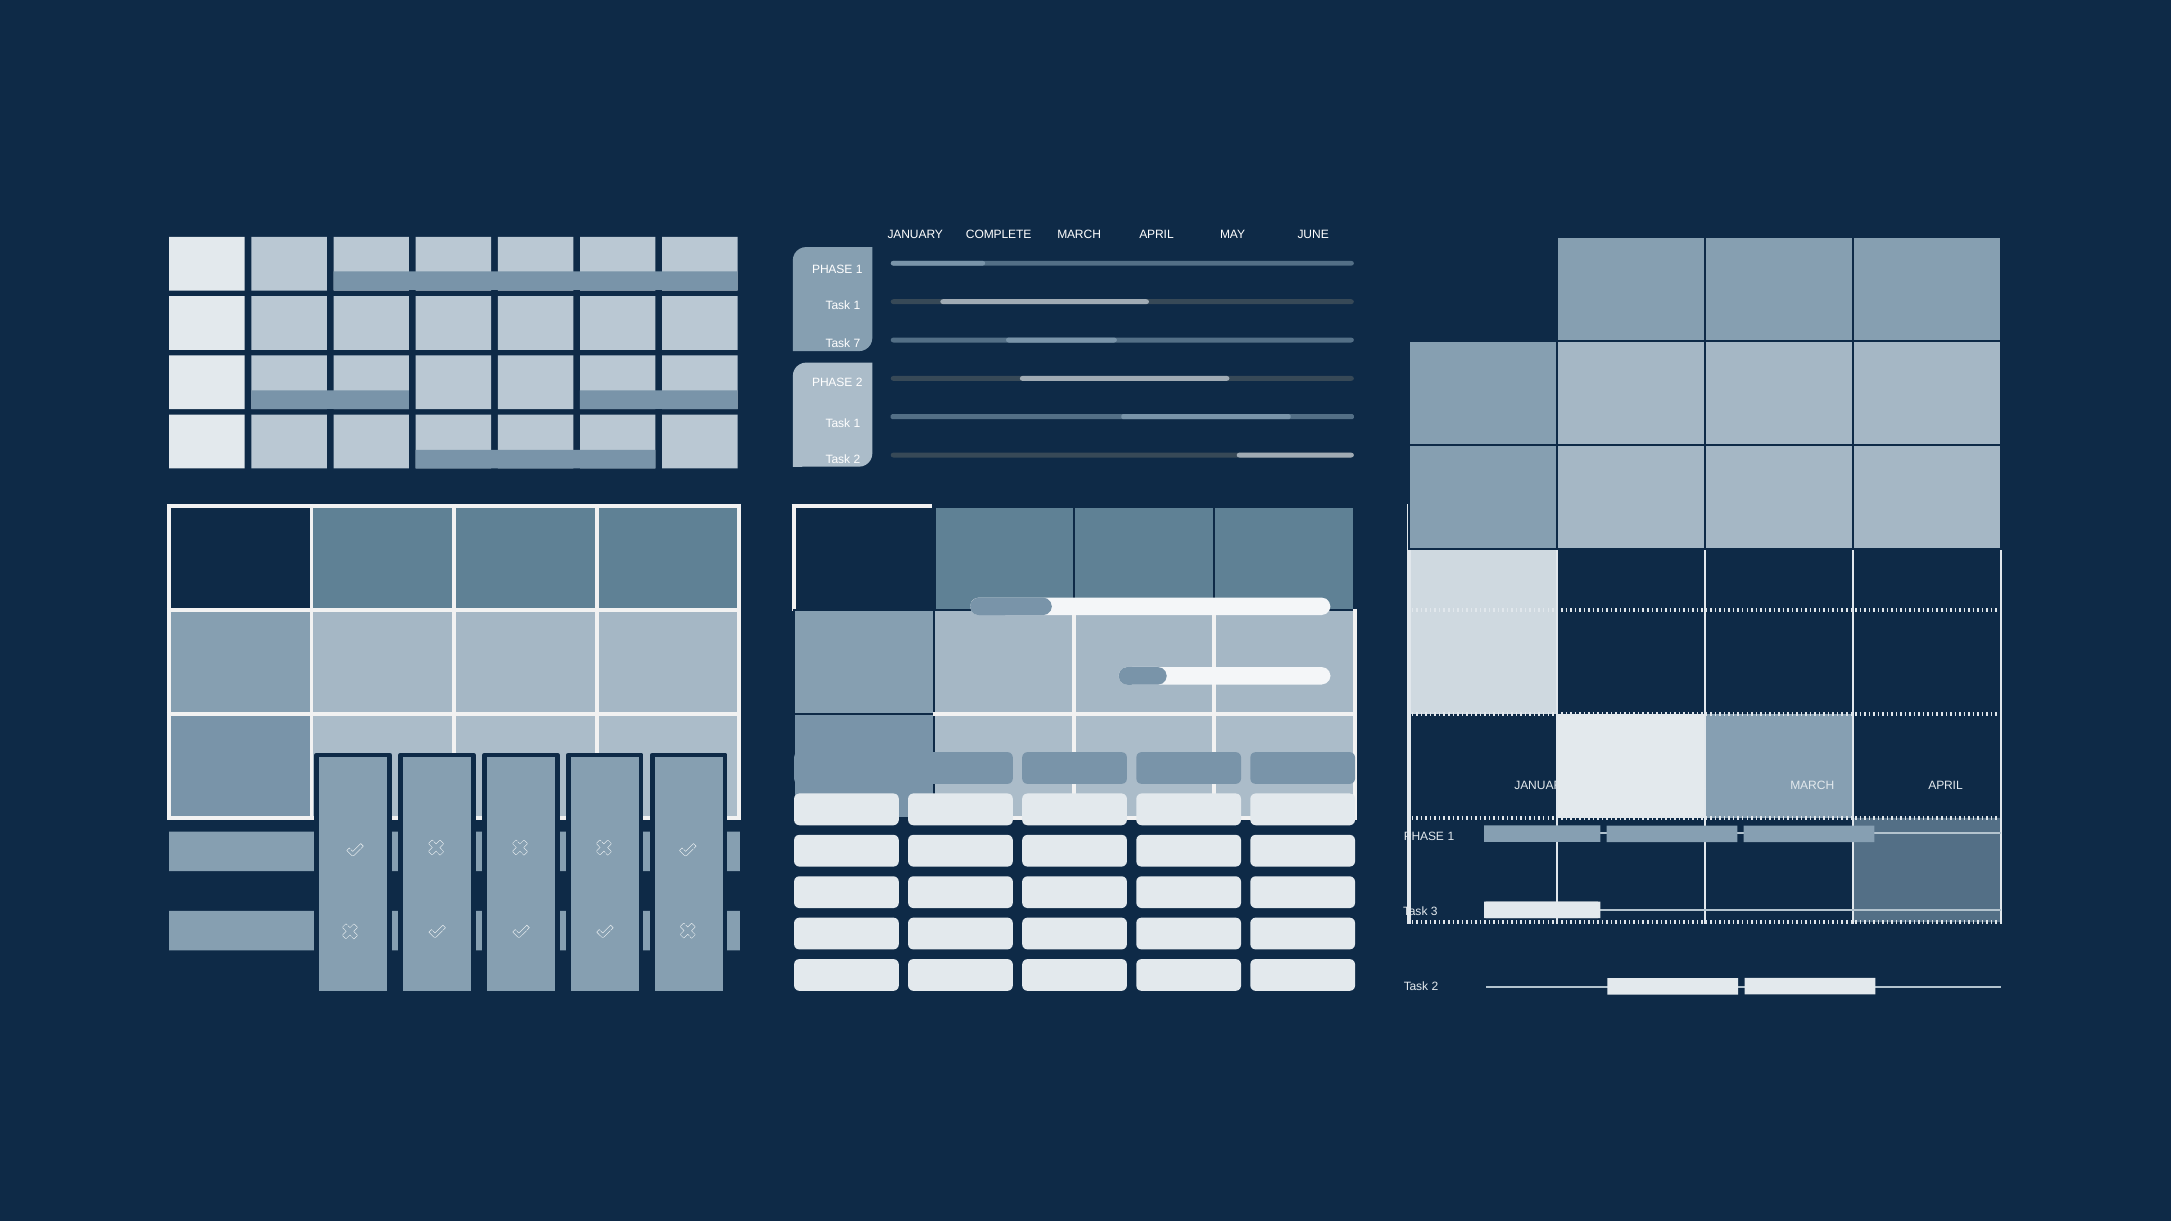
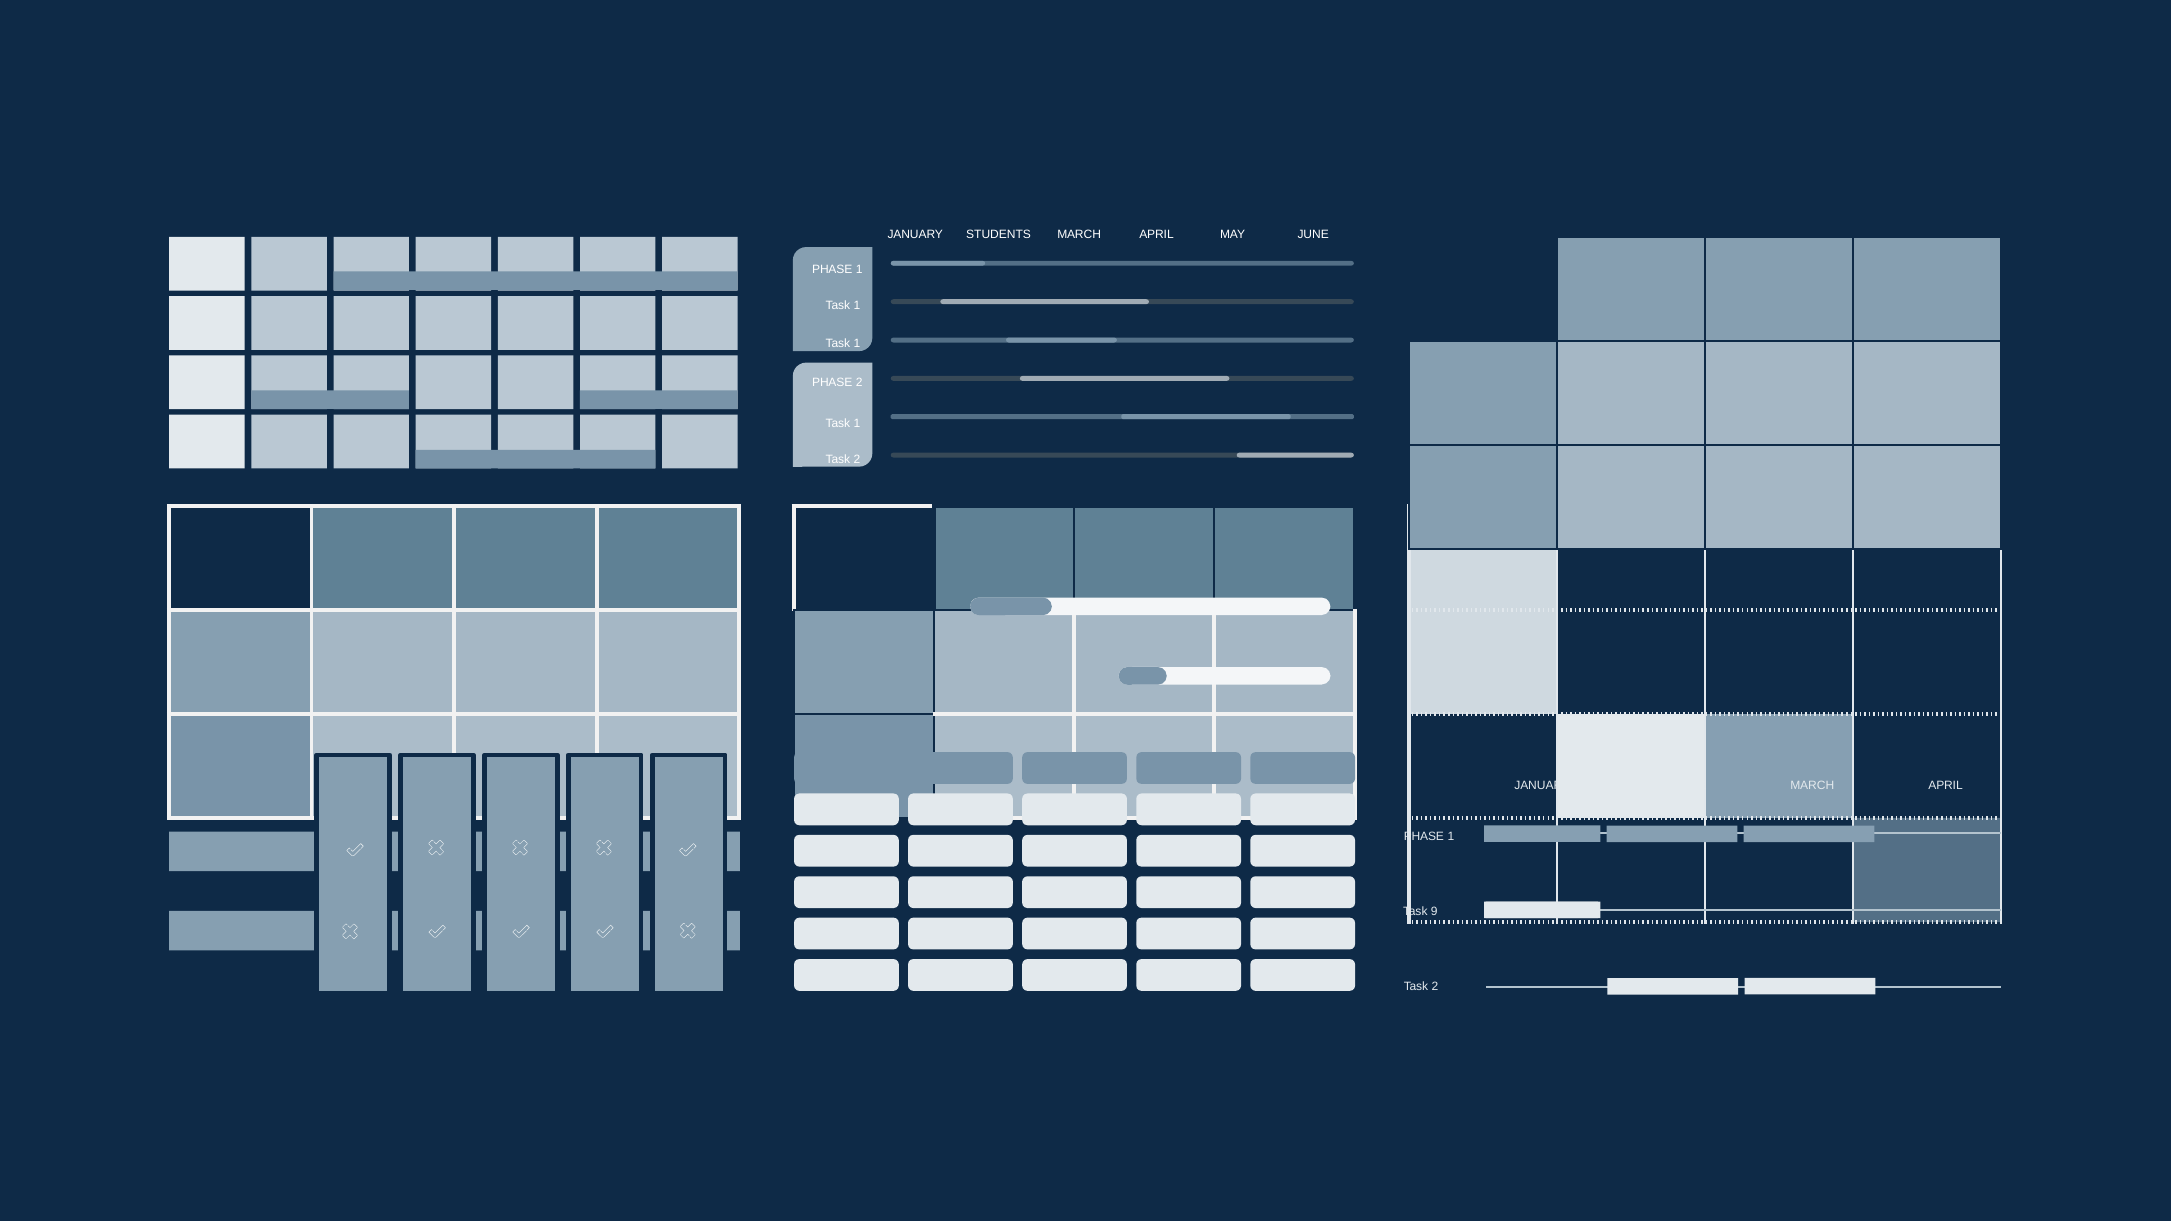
COMPLETE: COMPLETE -> STUDENTS (999, 234)
7: 7 -> 1 (857, 344)
3: 3 -> 9 (1434, 912)
